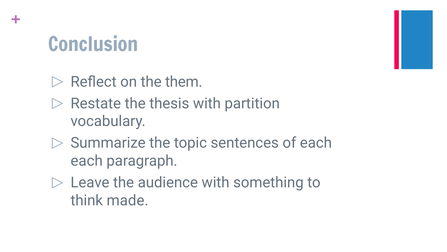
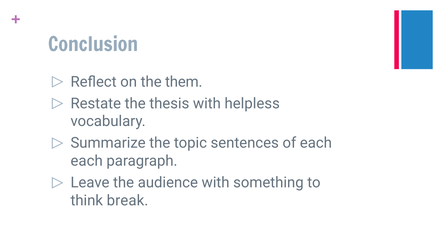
partition: partition -> helpless (252, 103)
made: made -> break (128, 200)
